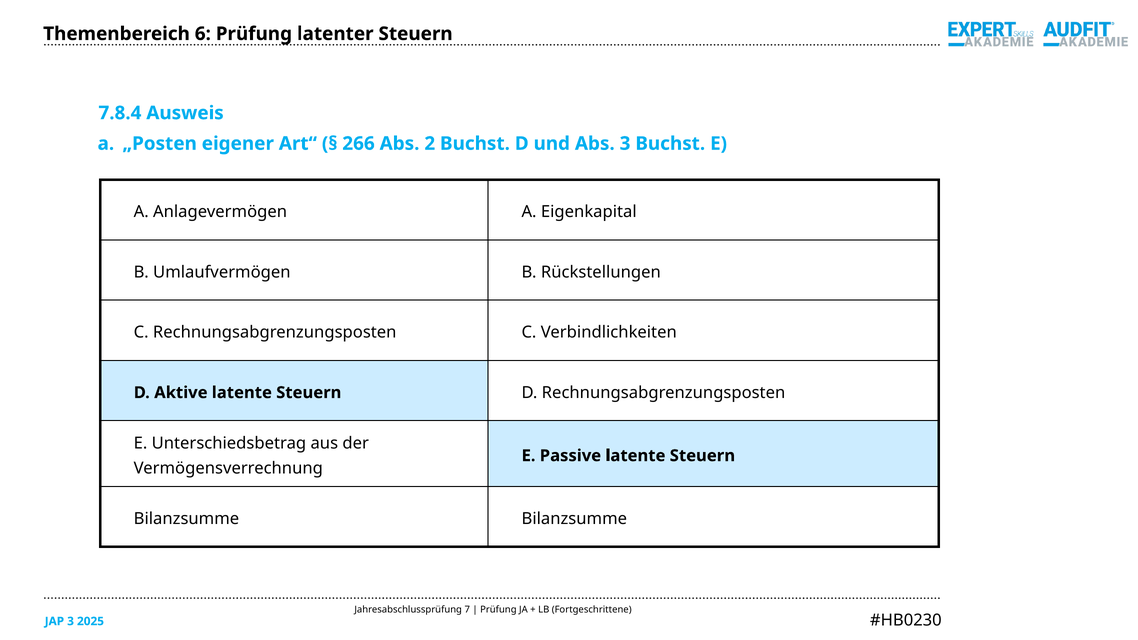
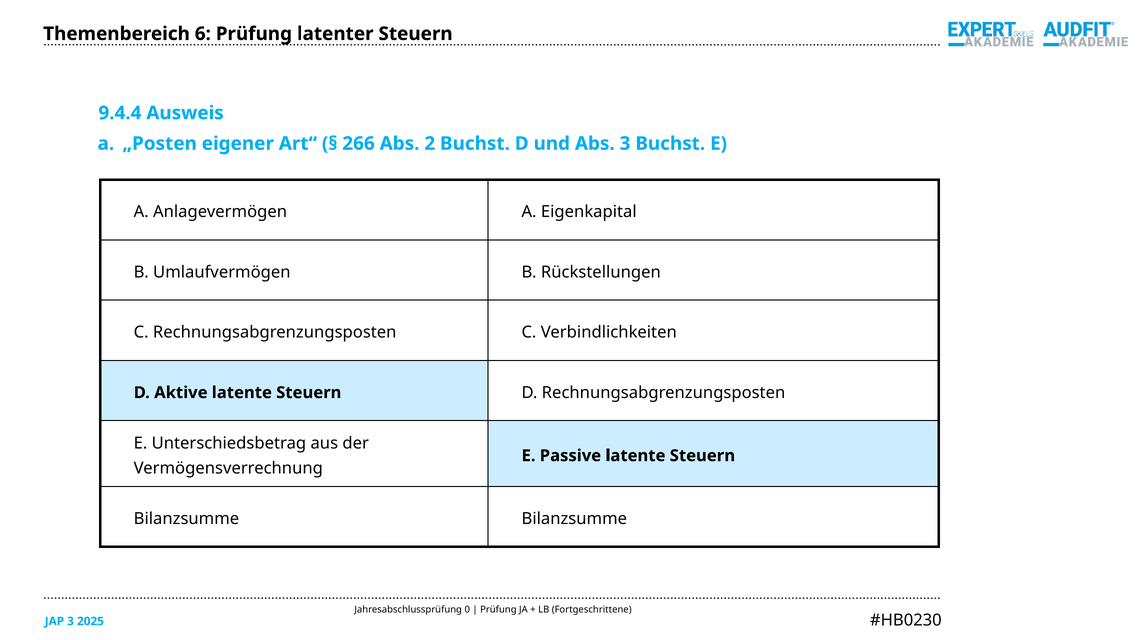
7.8.4: 7.8.4 -> 9.4.4 (120, 113)
7: 7 -> 0 (467, 610)
